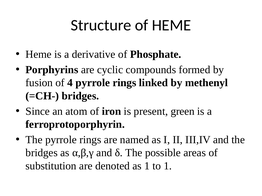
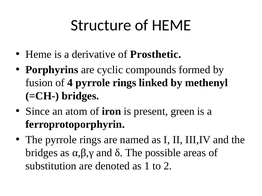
Phosphate: Phosphate -> Prosthetic (156, 54)
to 1: 1 -> 2 (168, 166)
